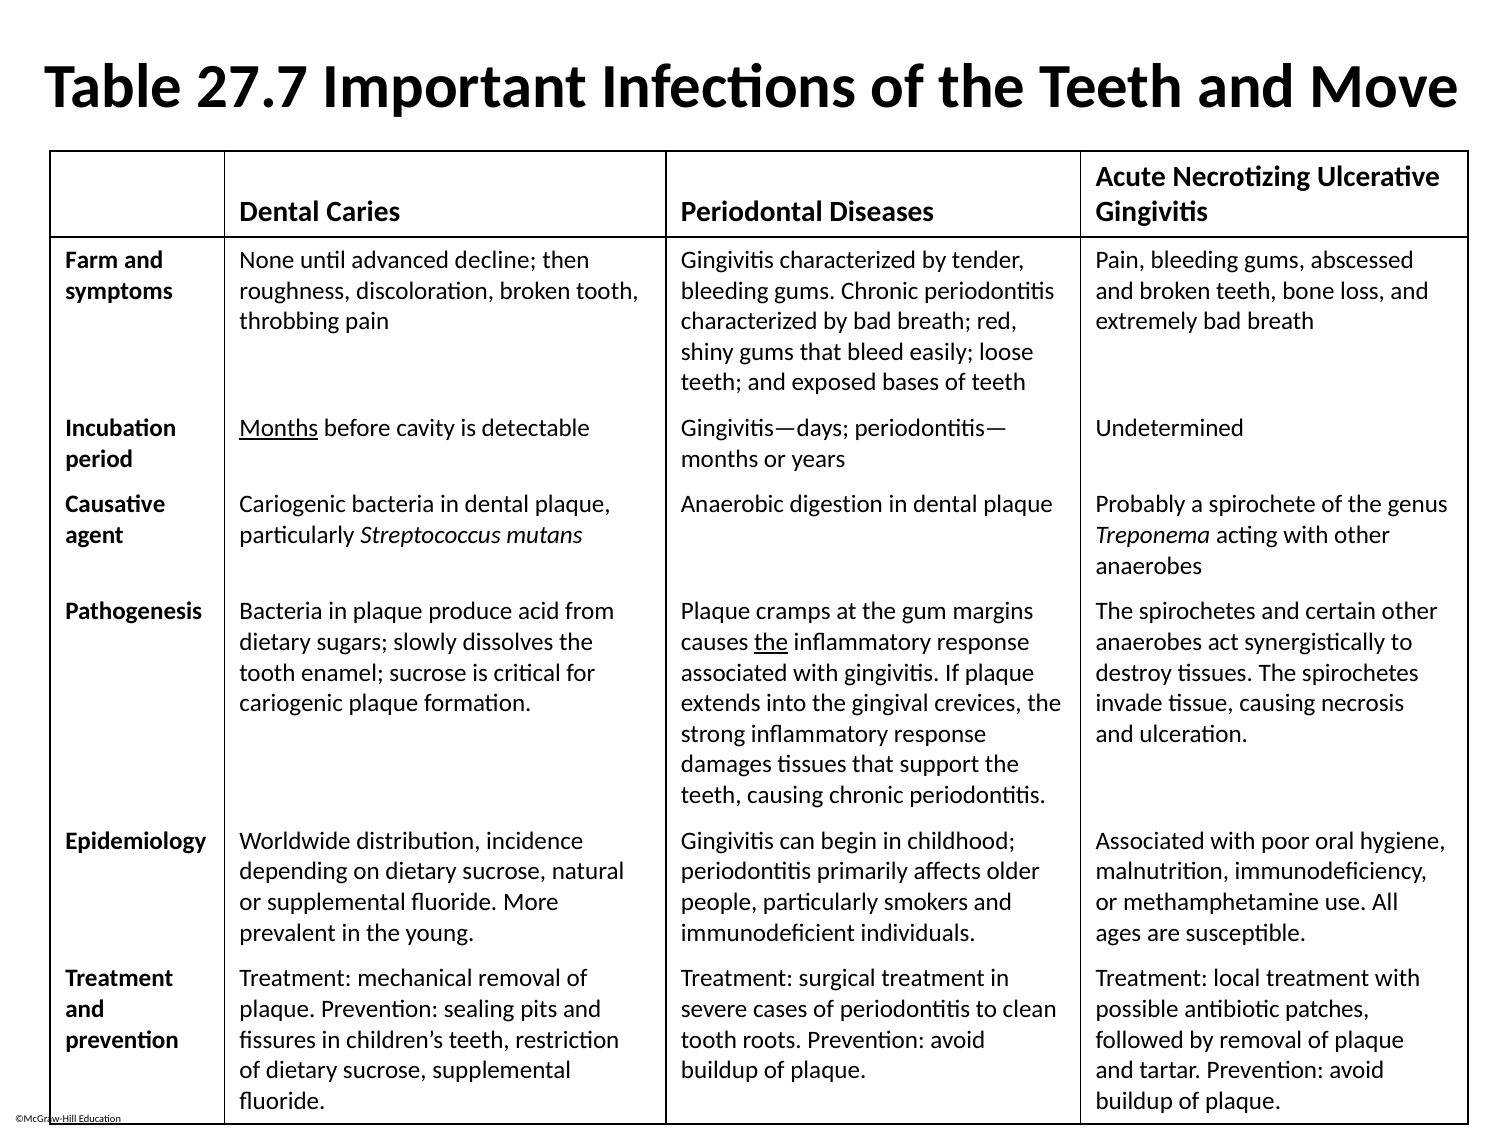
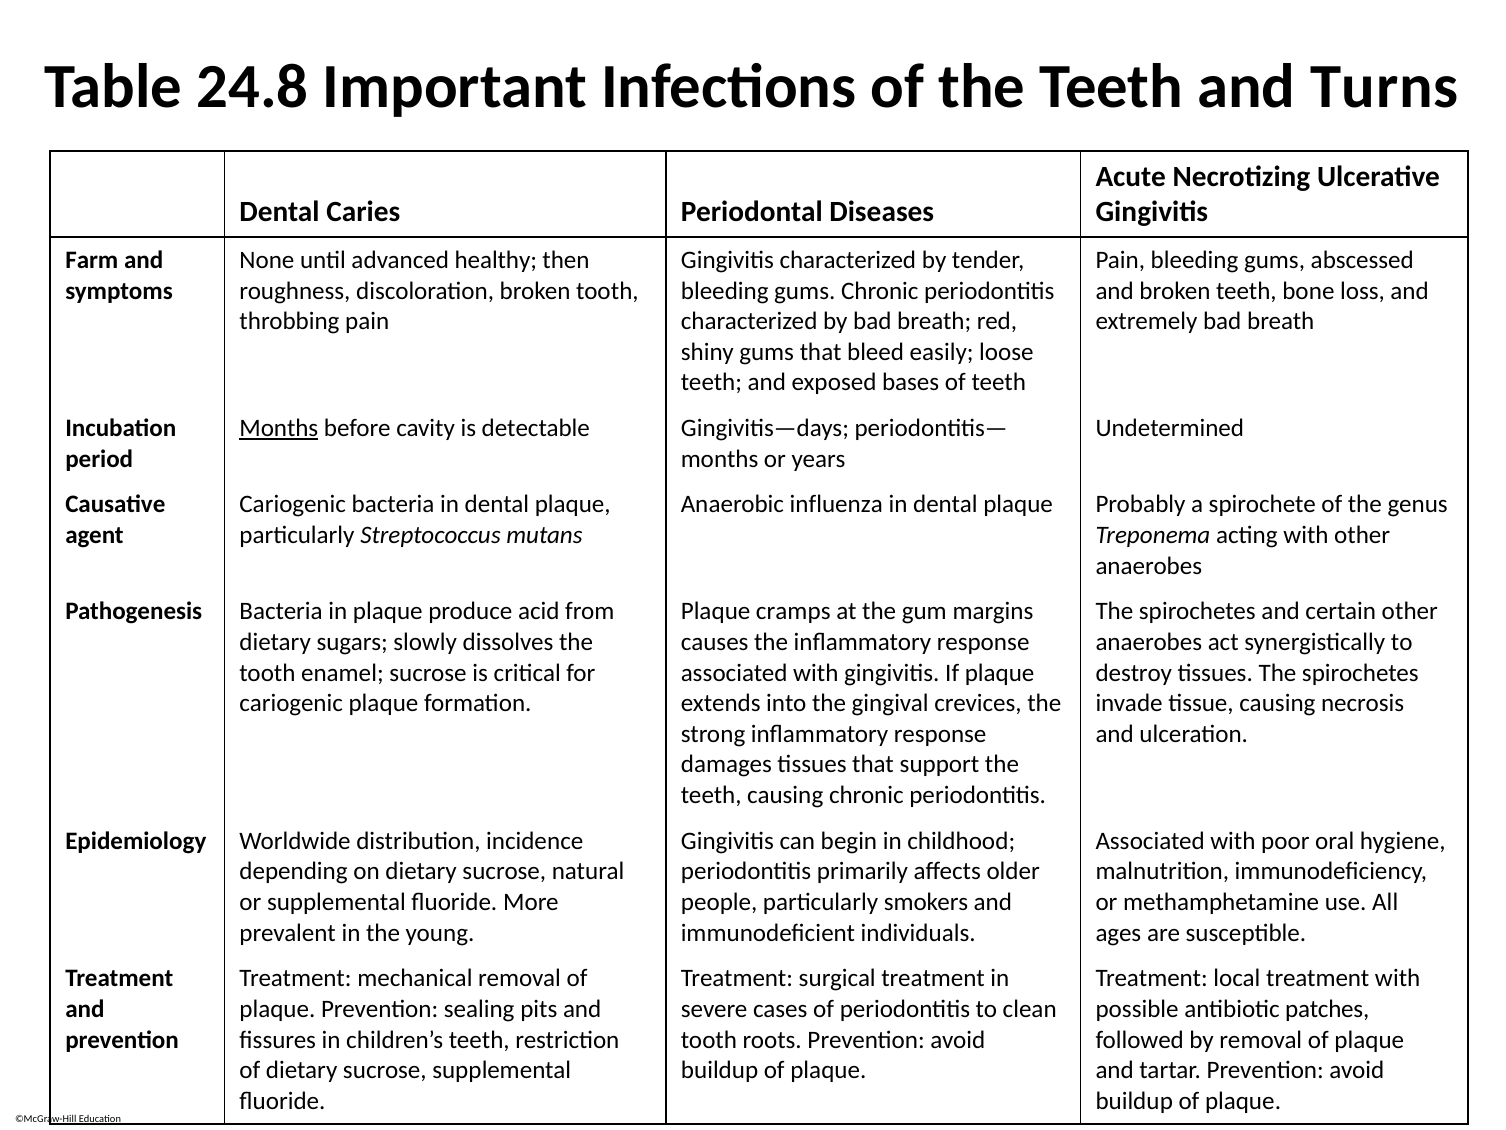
27.7: 27.7 -> 24.8 (253, 87)
Move: Move -> Turns (1384, 87)
decline: decline -> healthy (496, 260)
digestion: digestion -> influenza (836, 504)
the underline: present -> none (771, 642)
